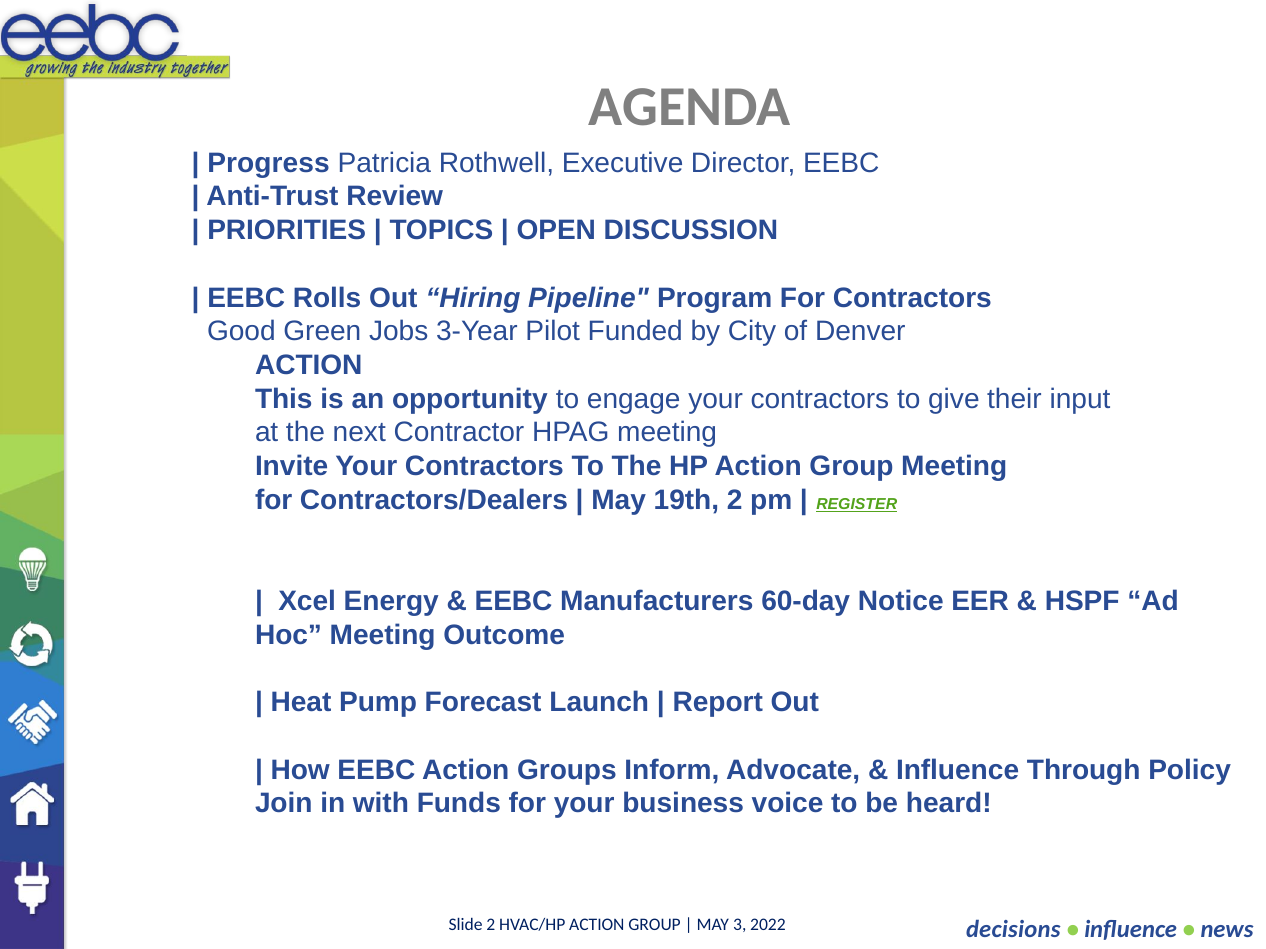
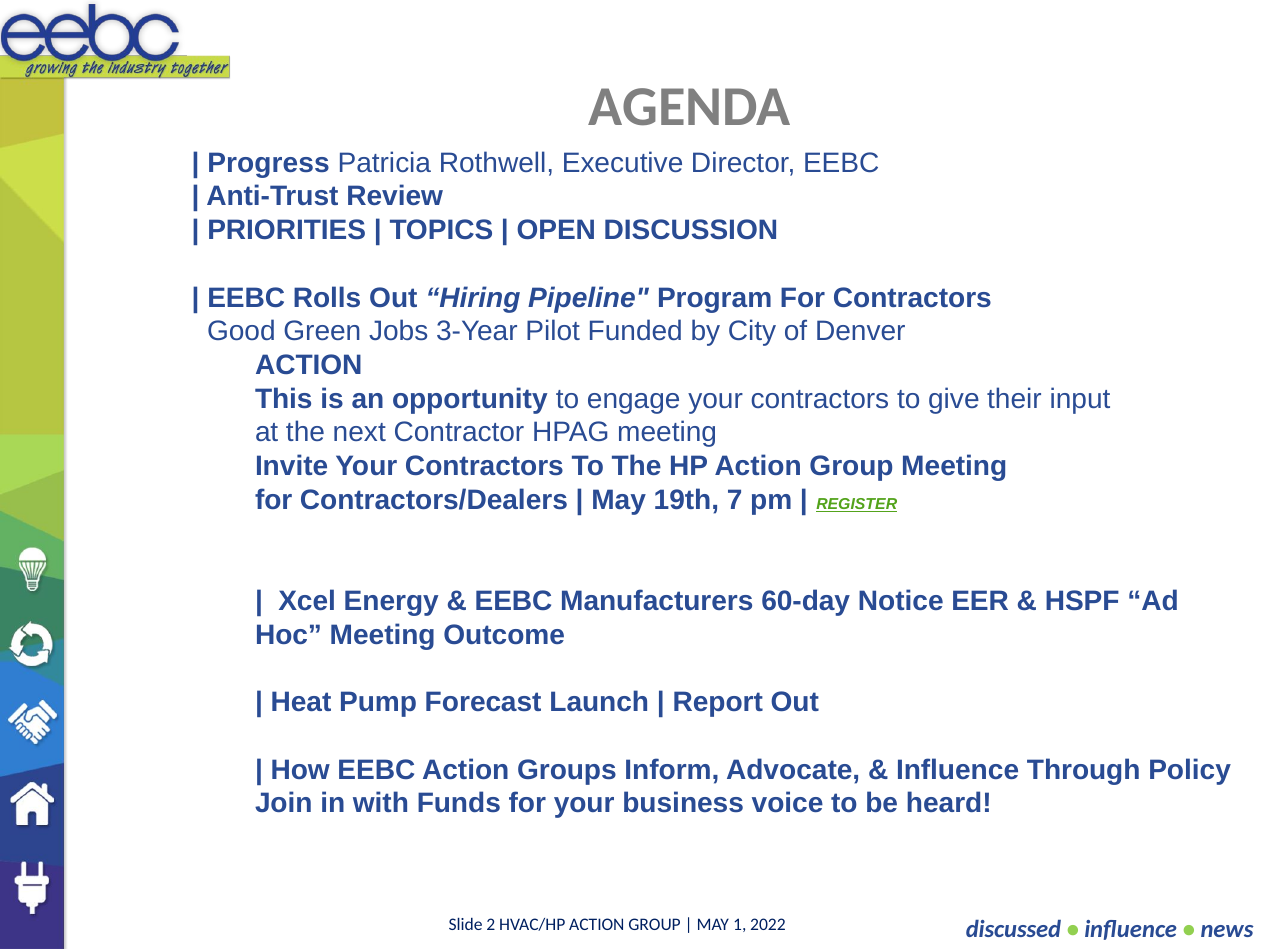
19th 2: 2 -> 7 (735, 500)
3: 3 -> 1 (740, 925)
decisions: decisions -> discussed (1013, 930)
